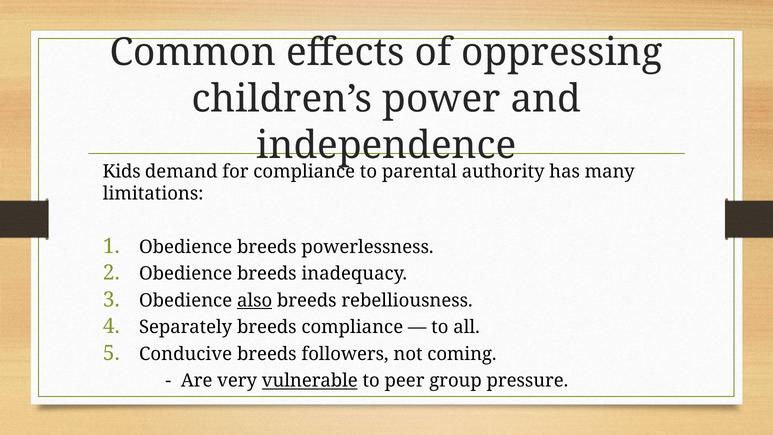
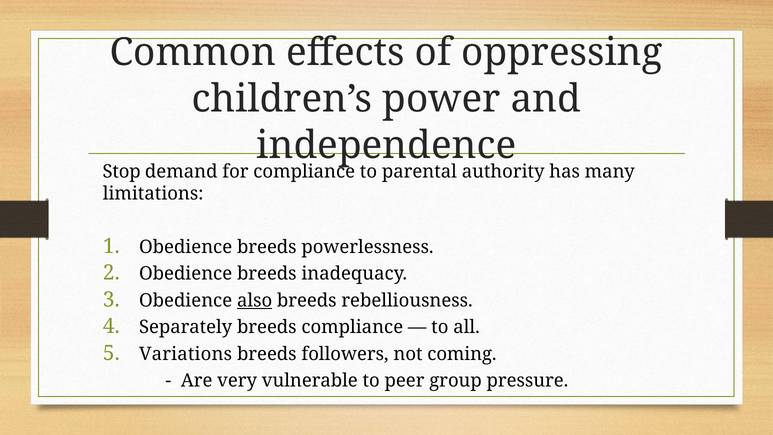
Kids: Kids -> Stop (122, 171)
Conducive: Conducive -> Variations (186, 354)
vulnerable underline: present -> none (310, 381)
